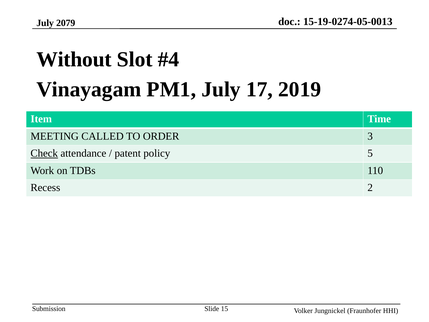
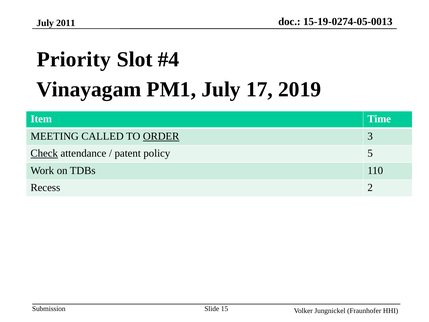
2079: 2079 -> 2011 (66, 23)
Without: Without -> Priority (74, 59)
ORDER underline: none -> present (161, 136)
